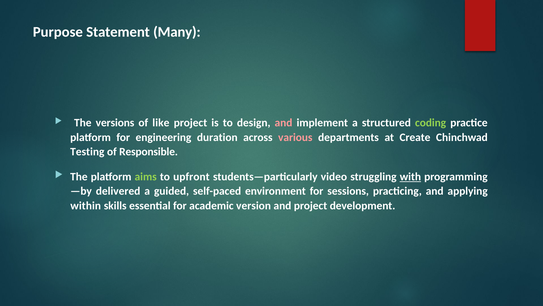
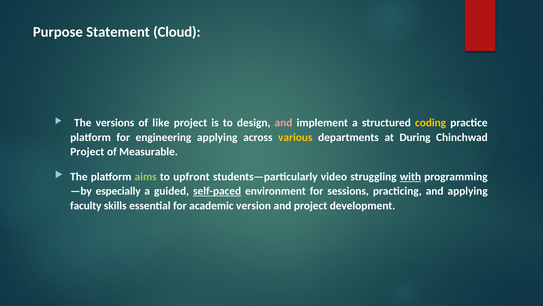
Many: Many -> Cloud (177, 32)
coding colour: light green -> yellow (431, 123)
engineering duration: duration -> applying (217, 137)
various colour: pink -> yellow (295, 137)
Create: Create -> During (415, 137)
Testing: Testing -> Project (87, 152)
Responsible: Responsible -> Measurable (149, 152)
delivered: delivered -> especially (118, 191)
self-paced underline: none -> present (217, 191)
within: within -> faculty (86, 205)
